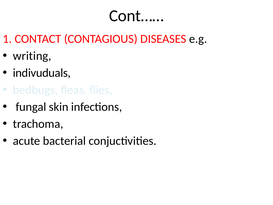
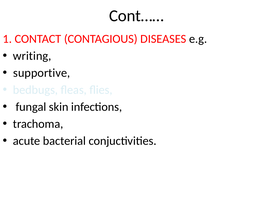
indivuduals: indivuduals -> supportive (42, 73)
